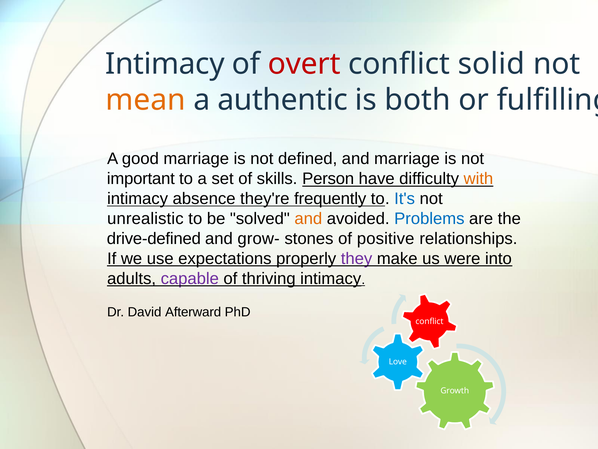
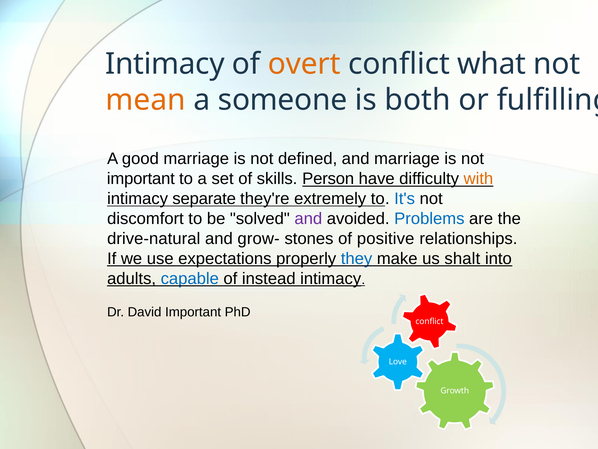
overt colour: red -> orange (304, 64)
solid: solid -> what (492, 64)
authentic: authentic -> someone (283, 100)
absence: absence -> separate (204, 198)
frequently: frequently -> extremely (330, 198)
unrealistic: unrealistic -> discomfort (145, 218)
and colour: orange -> purple (308, 218)
drive-defined: drive-defined -> drive-natural (154, 238)
they colour: purple -> blue (357, 258)
were: were -> shalt (462, 258)
capable colour: purple -> blue (190, 278)
thriving: thriving -> instead (269, 278)
David Afterward: Afterward -> Important (193, 312)
